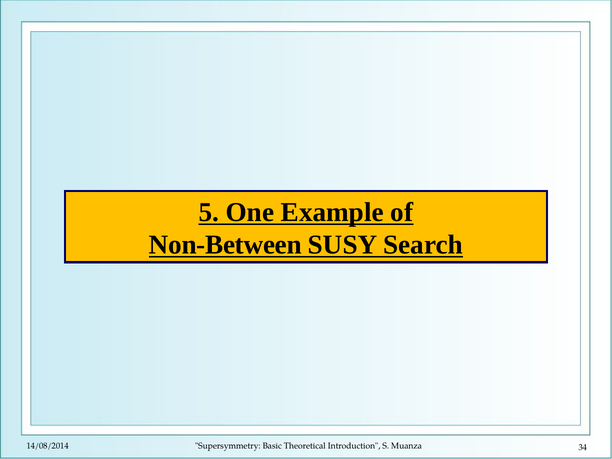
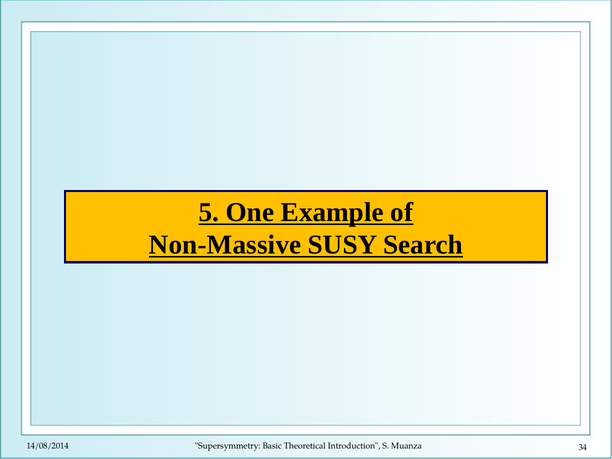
Non-Between: Non-Between -> Non-Massive (225, 245)
